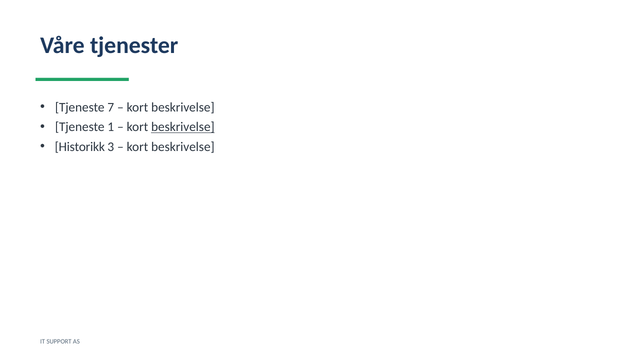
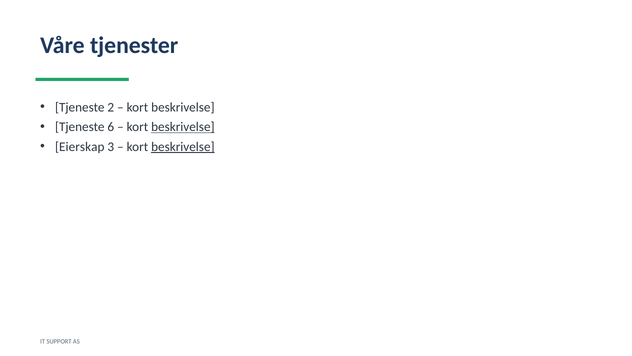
7: 7 -> 2 (111, 107)
1: 1 -> 6 (111, 127)
Historikk: Historikk -> Eierskap (80, 147)
beskrivelse underline: none -> present (183, 147)
